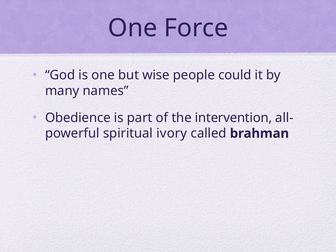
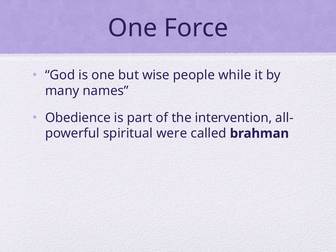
could: could -> while (235, 75)
ivory: ivory -> were (172, 133)
